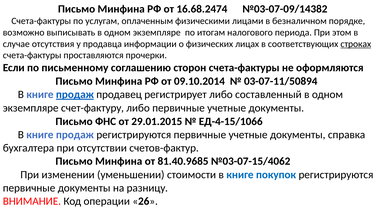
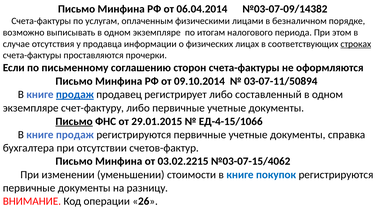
16.68.2474: 16.68.2474 -> 06.04.2014 (202, 9)
Письмо underline: none -> present (74, 122)
81.40.9685: 81.40.9685 -> 03.02.2215 (183, 162)
